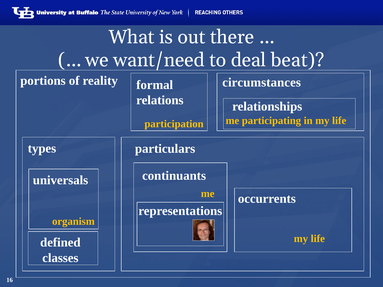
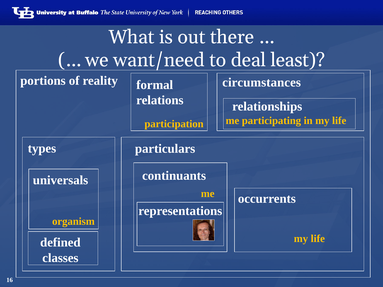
beat: beat -> least (298, 60)
